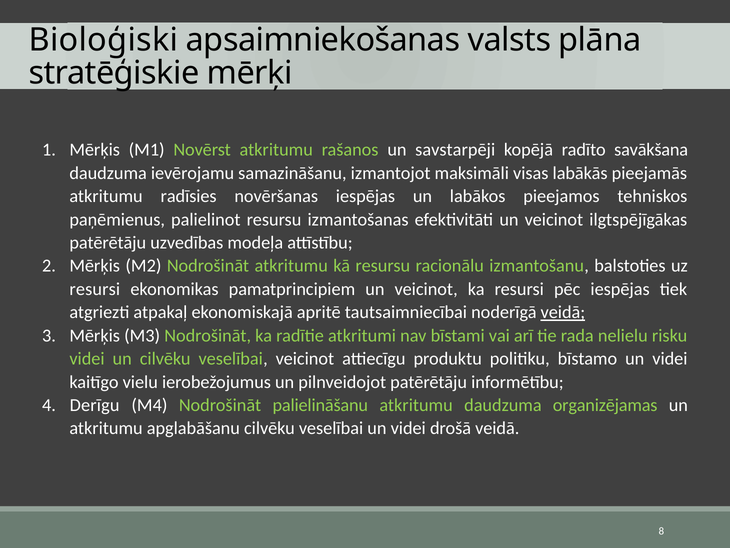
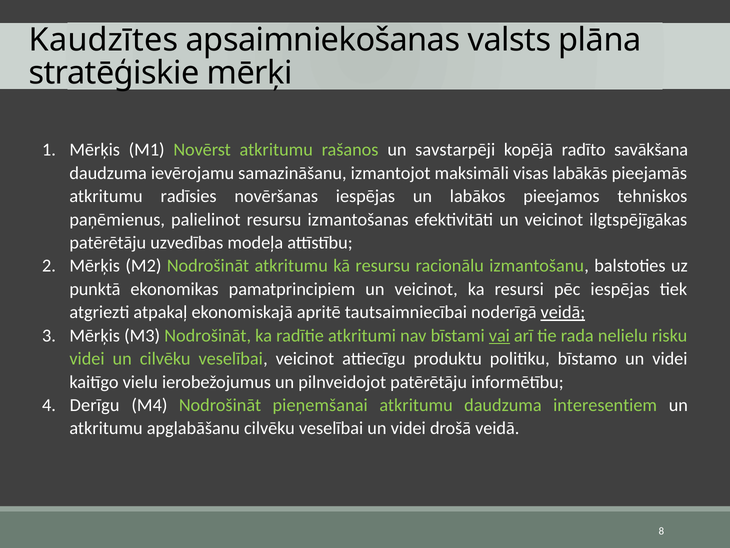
Bioloģiski: Bioloģiski -> Kaudzītes (103, 40)
resursi: resursi -> punktā (95, 289)
vai underline: none -> present (499, 335)
palielināšanu: palielināšanu -> pieņemšanai (320, 405)
organizējamas: organizējamas -> interesentiem (605, 405)
